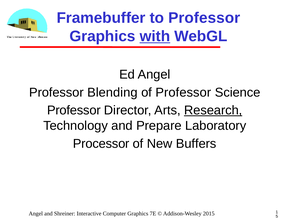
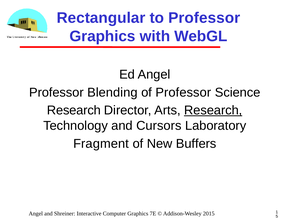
Framebuffer: Framebuffer -> Rectangular (101, 18)
with underline: present -> none (155, 36)
Professor: Professor -> Research (74, 110)
Prepare: Prepare -> Cursors (159, 126)
Processor: Processor -> Fragment (101, 144)
